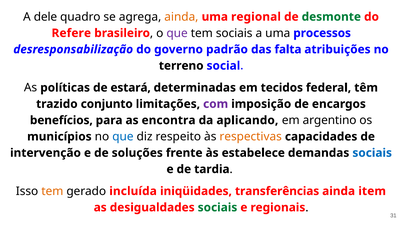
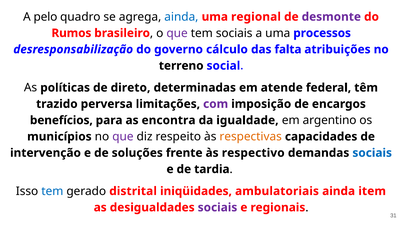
dele: dele -> pelo (45, 17)
ainda colour: orange -> blue (181, 17)
desmonte colour: green -> purple (331, 17)
Refere: Refere -> Rumos (71, 33)
padrão: padrão -> cálculo (227, 49)
estará: estará -> direto (131, 88)
tecidos: tecidos -> atende (282, 88)
conjunto: conjunto -> perversa (107, 104)
aplicando: aplicando -> igualdade (247, 120)
que colour: blue -> purple (123, 137)
estabelece: estabelece -> respectivo (253, 153)
tem colour: orange -> blue (52, 191)
incluída: incluída -> distrital (133, 191)
transferências: transferências -> ambulatoriais (277, 191)
sociais colour: green -> purple (217, 208)
